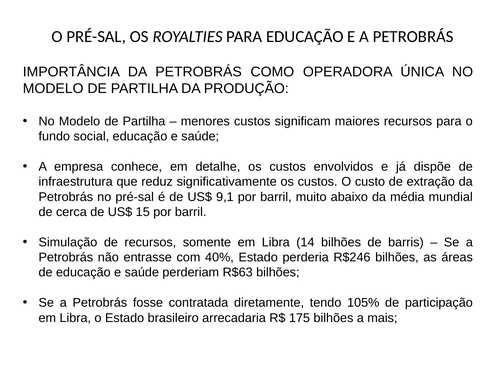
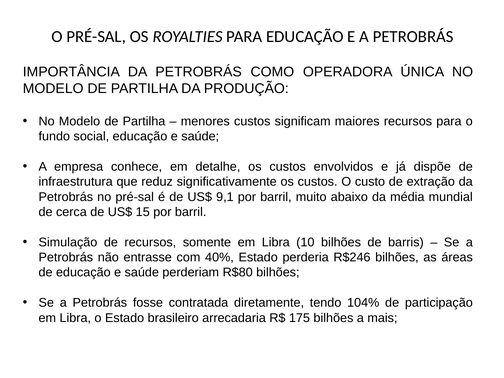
14: 14 -> 10 (305, 242)
R$63: R$63 -> R$80 (238, 272)
105%: 105% -> 104% (363, 303)
